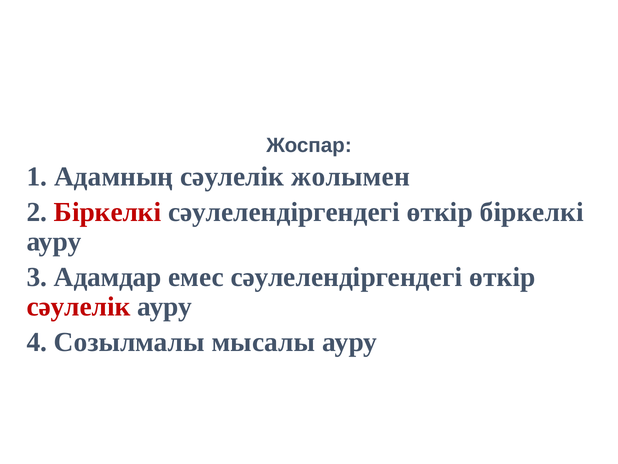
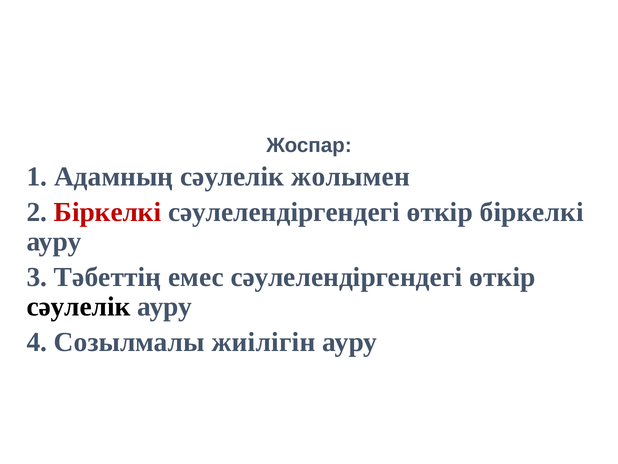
Адамдар: Адамдар -> Тәбеттің (108, 277)
сәулелік colour: red -> black (79, 306)
мысалы: мысалы -> жиілігін (263, 342)
